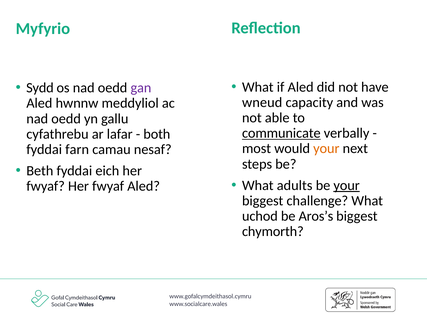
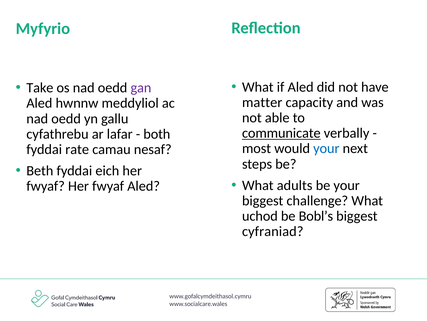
Sydd: Sydd -> Take (40, 88)
wneud: wneud -> matter (262, 102)
your colour: orange -> blue (326, 148)
farn: farn -> rate (77, 149)
your underline: present -> none (347, 185)
Aros’s: Aros’s -> Bobl’s (316, 216)
chymorth: chymorth -> cyfraniad (273, 231)
